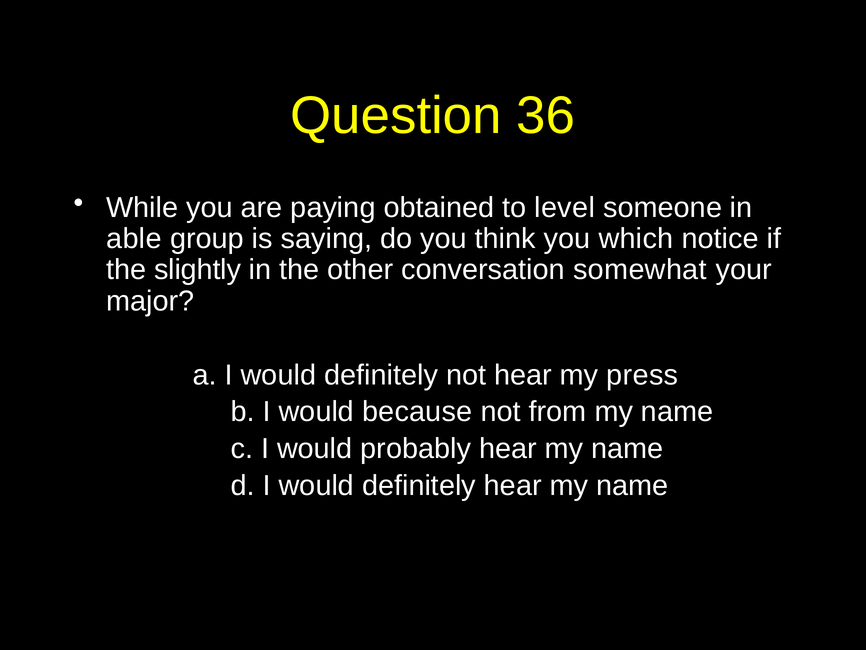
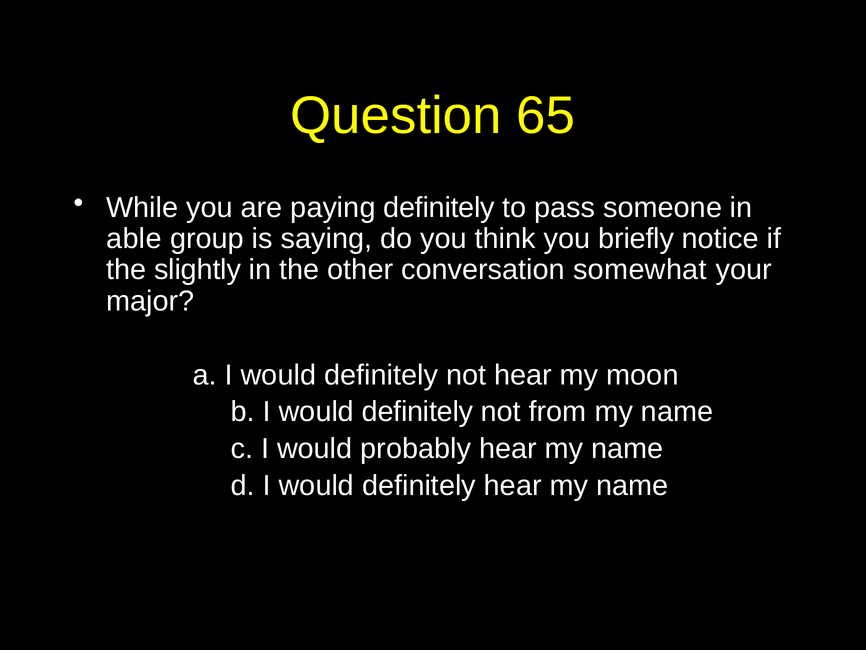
36: 36 -> 65 (546, 116)
paying obtained: obtained -> definitely (439, 207)
level: level -> pass (565, 207)
which: which -> briefly (636, 239)
press: press -> moon (643, 375)
b I would because: because -> definitely (417, 412)
